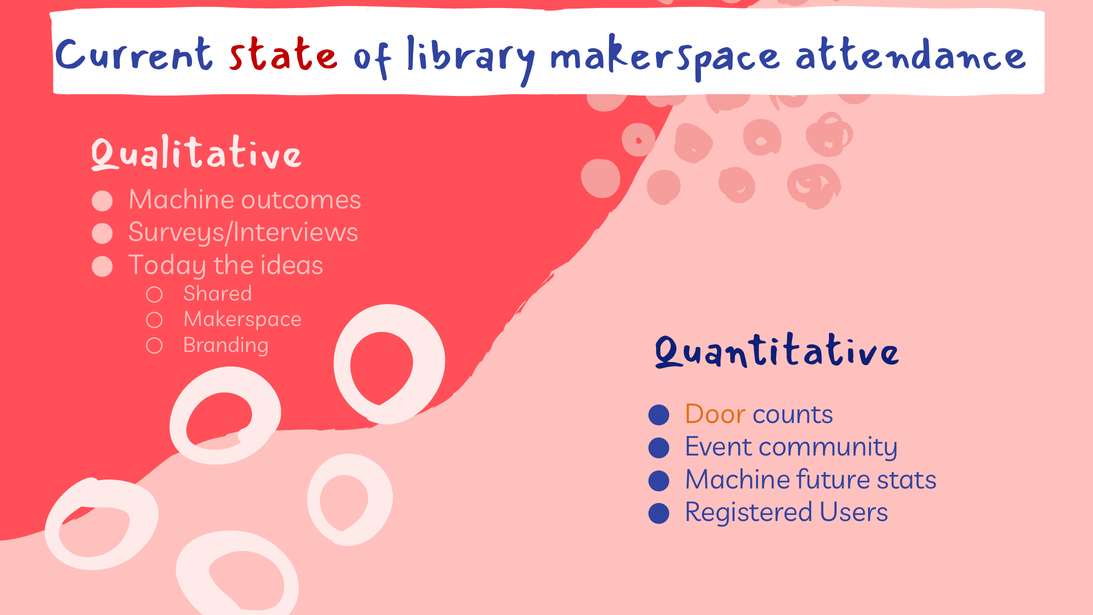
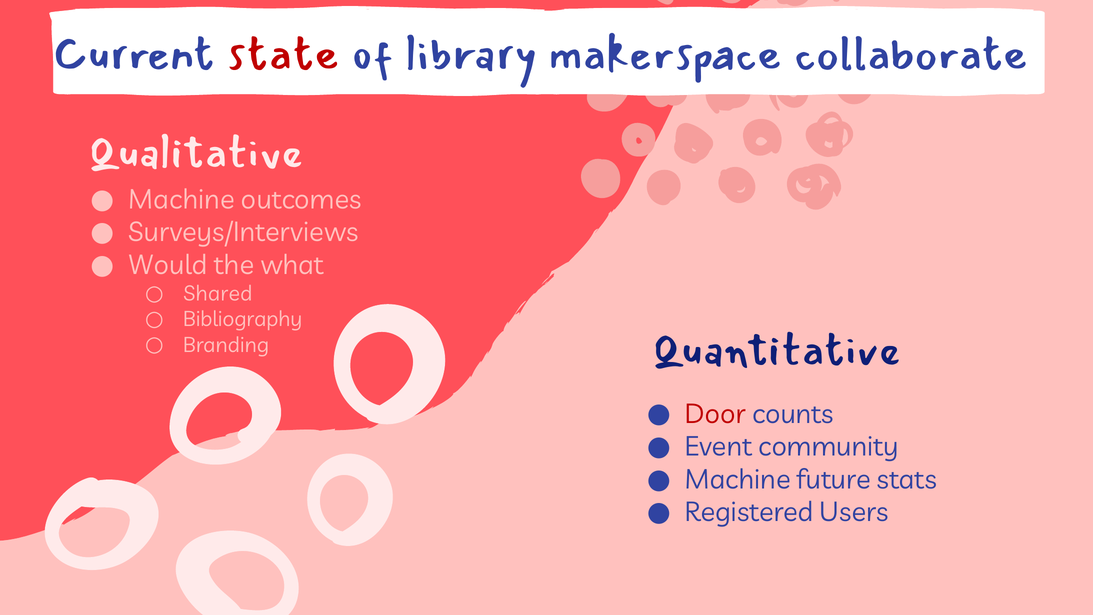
attendance: attendance -> collaborate (911, 53)
Today: Today -> Would (168, 265)
ideas: ideas -> what (292, 265)
Makerspace: Makerspace -> Bibliography (243, 319)
Door colour: orange -> red (716, 414)
